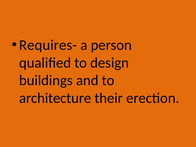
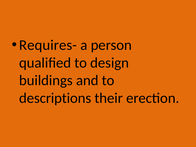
architecture: architecture -> descriptions (55, 98)
